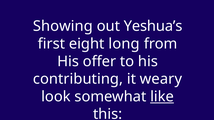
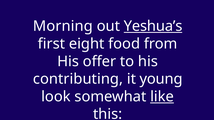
Showing: Showing -> Morning (63, 26)
Yeshua’s underline: none -> present (153, 26)
long: long -> food (124, 44)
weary: weary -> young (161, 79)
